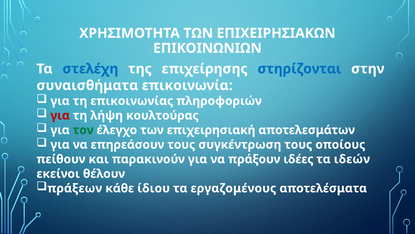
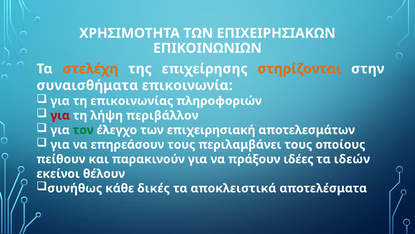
στελέχη colour: blue -> orange (90, 69)
στηρίζονται colour: blue -> orange (299, 69)
κουλτούρας: κουλτούρας -> περιβάλλον (162, 115)
συγκέντρωση: συγκέντρωση -> περιλαμβάνει (240, 144)
πράξεων: πράξεων -> συνήθως (75, 188)
ίδιου: ίδιου -> δικές (154, 188)
εργαζομένους: εργαζομένους -> αποκλειστικά (233, 188)
